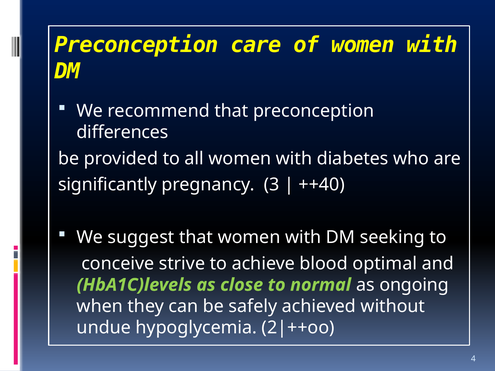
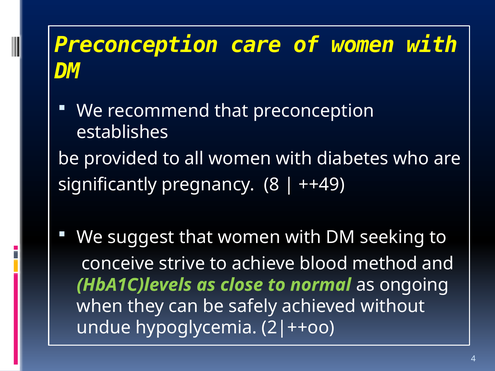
differences: differences -> establishes (122, 132)
3: 3 -> 8 (272, 185)
++40: ++40 -> ++49 (322, 185)
optimal: optimal -> method (385, 264)
